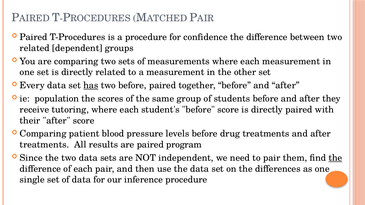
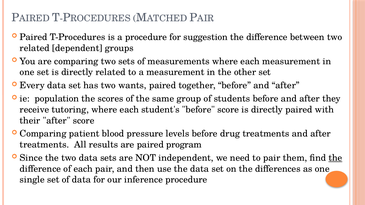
confidence: confidence -> suggestion (206, 37)
has underline: present -> none (91, 86)
two before: before -> wants (132, 86)
